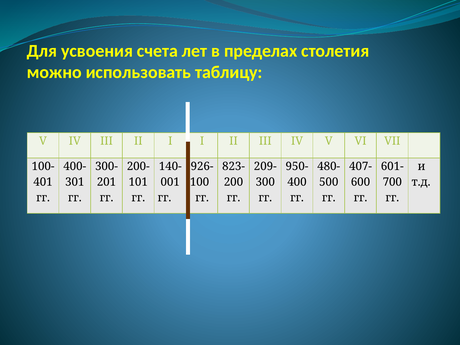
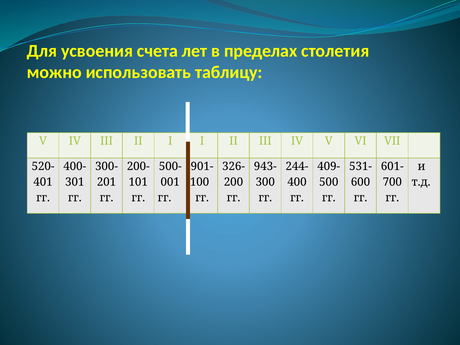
100-: 100- -> 520- (43, 166)
140-: 140- -> 500- (170, 166)
926-: 926- -> 901- (202, 166)
823-: 823- -> 326- (233, 166)
209-: 209- -> 943- (265, 166)
950-: 950- -> 244- (297, 166)
480-: 480- -> 409- (329, 166)
407-: 407- -> 531- (361, 166)
